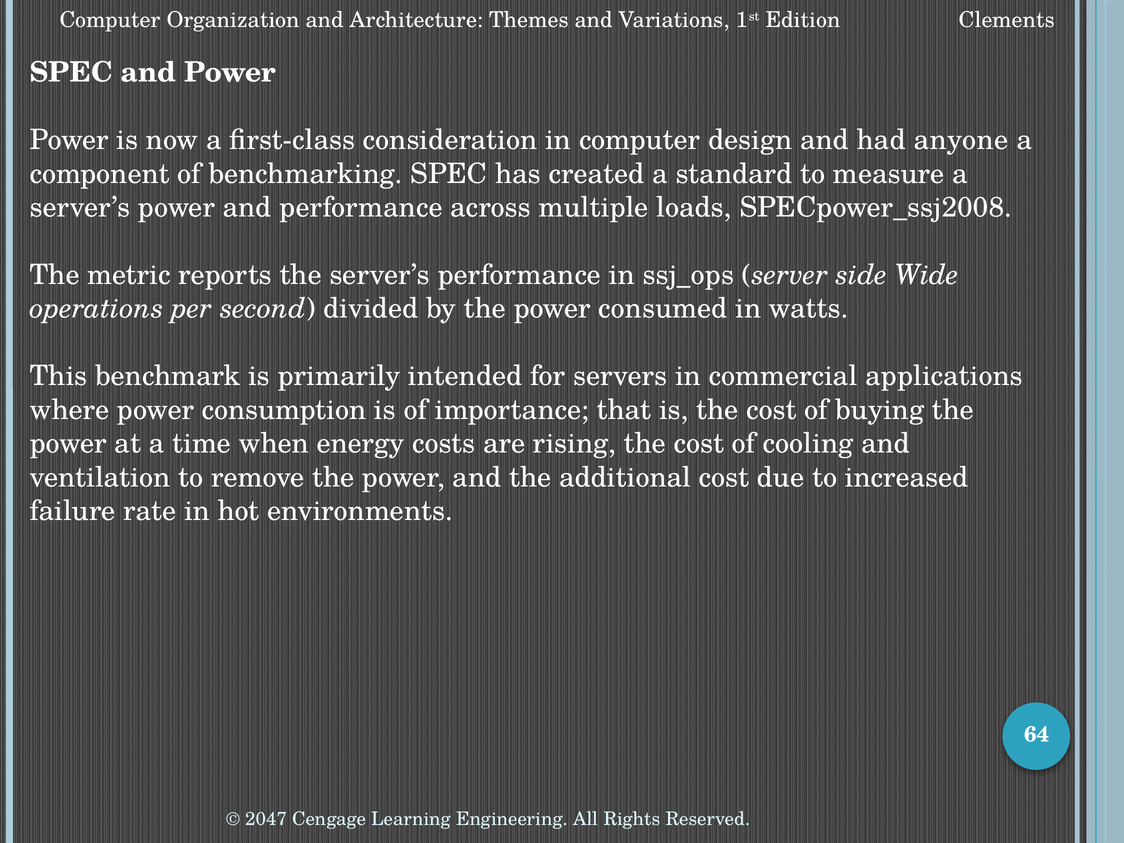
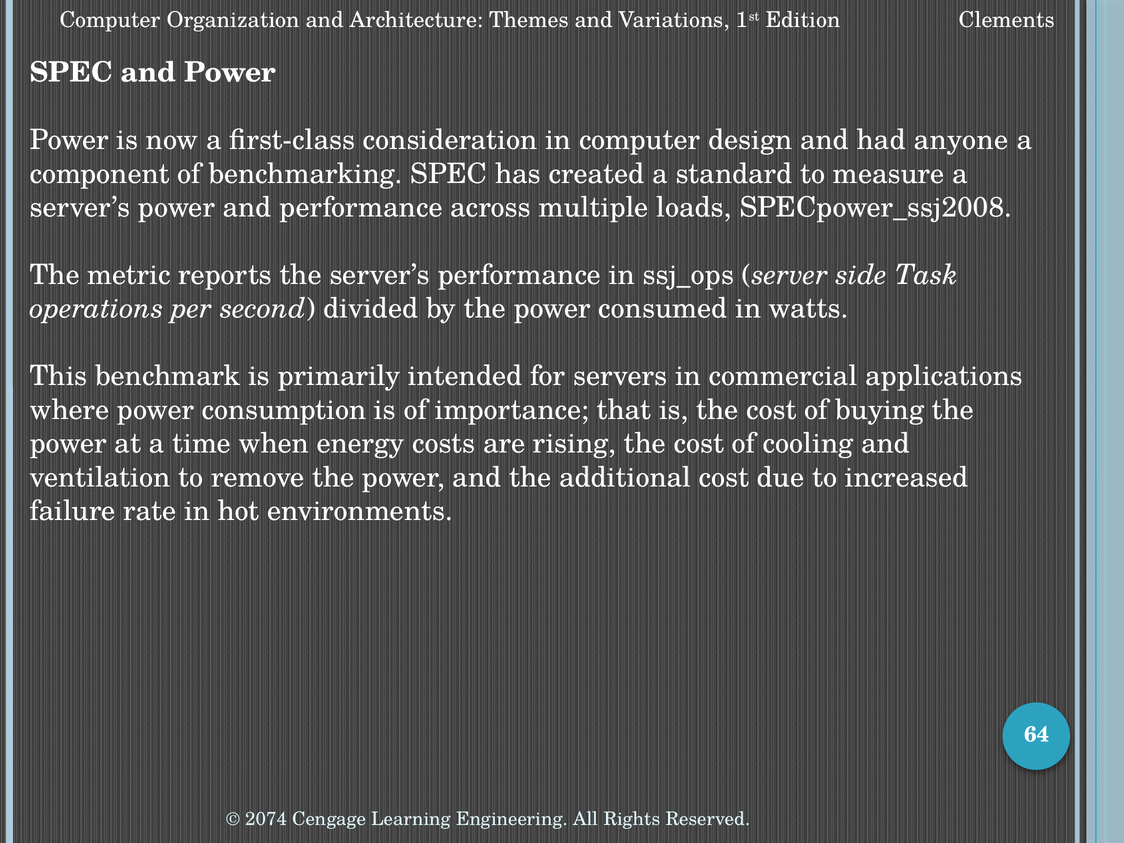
Wide: Wide -> Task (927, 275)
2047: 2047 -> 2074 (266, 819)
